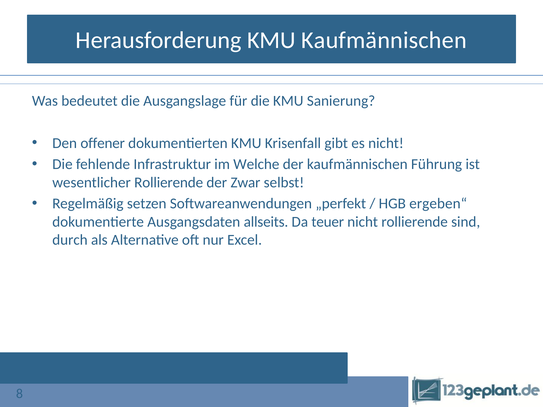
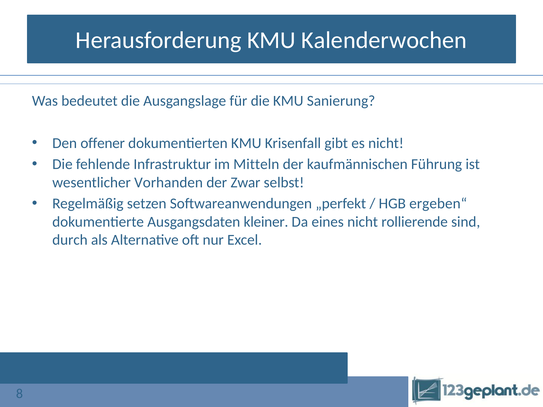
KMU Kaufmännischen: Kaufmännischen -> Kalenderwochen (384, 40)
Welche: Welche -> Mitteln (256, 164)
wesentlicher Rollierende: Rollierende -> Vorhanden (169, 183)
allseits: allseits -> kleiner (266, 222)
teuer: teuer -> eines (328, 222)
